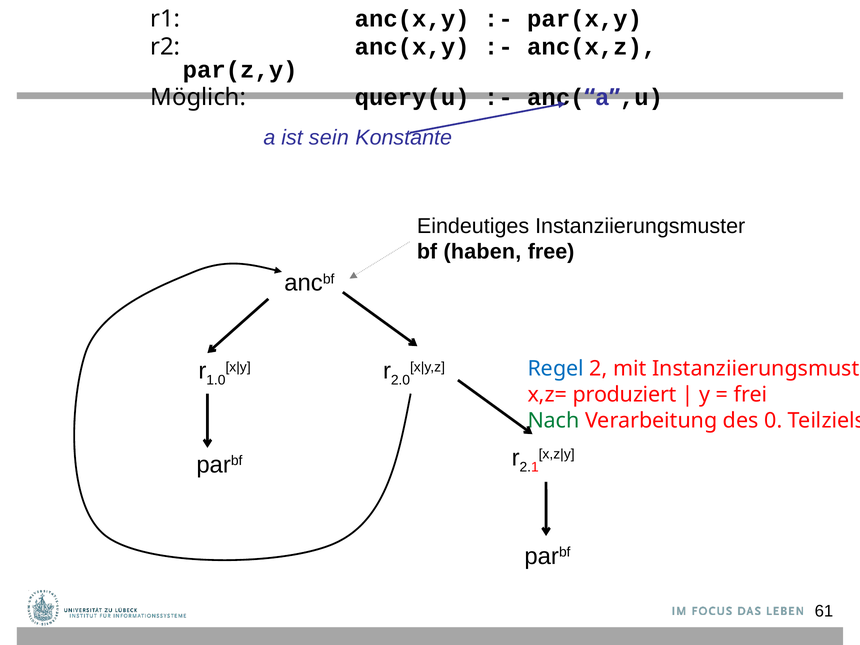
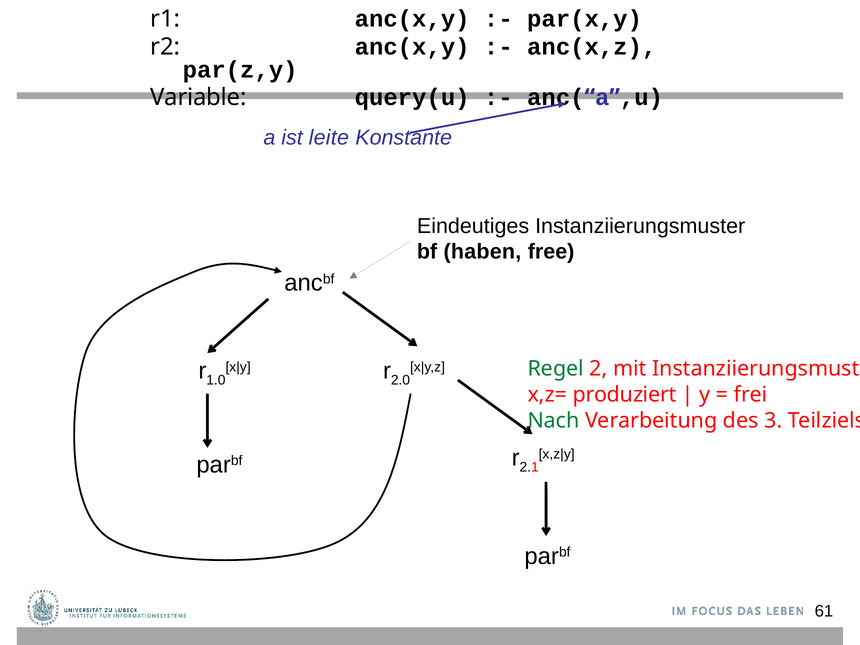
Möglich: Möglich -> Variable (198, 97)
sein: sein -> leite (329, 138)
Regel colour: blue -> green (556, 369)
0: 0 -> 3 (773, 421)
